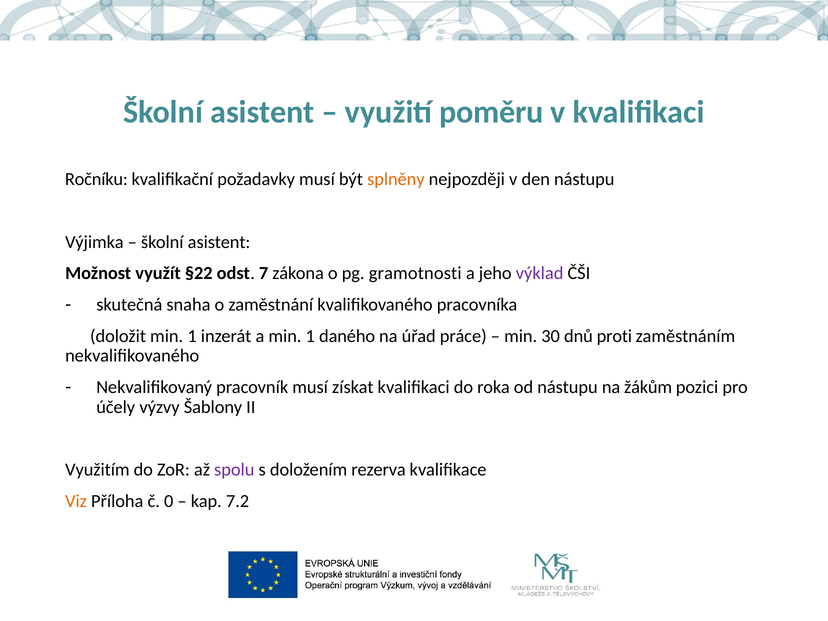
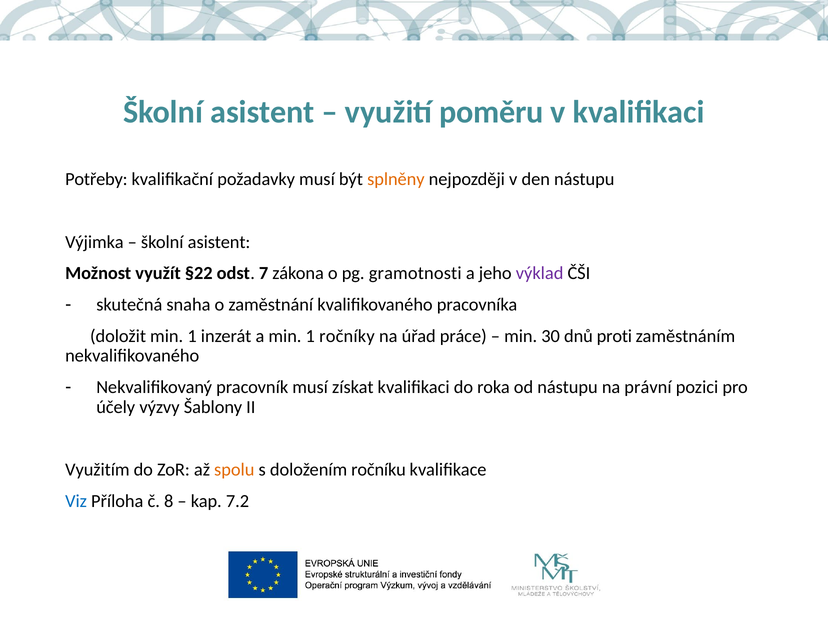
Ročníku: Ročníku -> Potřeby (96, 179)
daného: daného -> ročníky (347, 336)
žákům: žákům -> právní (648, 387)
spolu colour: purple -> orange (234, 470)
rezerva: rezerva -> ročníku (379, 470)
Viz colour: orange -> blue (76, 501)
0: 0 -> 8 (169, 501)
